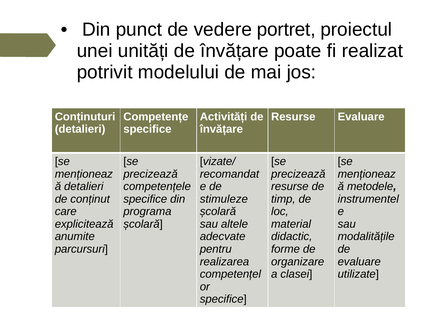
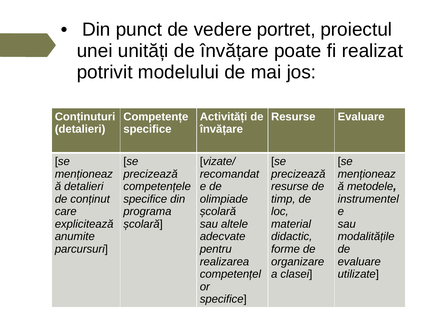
stimuleze: stimuleze -> olimpiade (224, 199)
